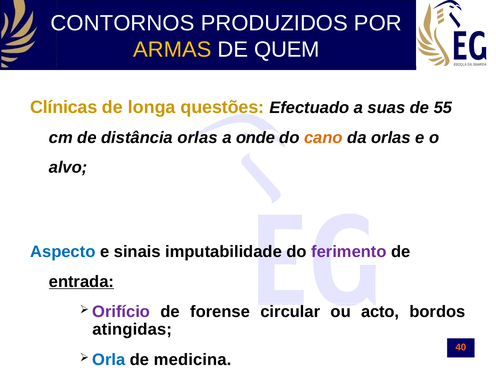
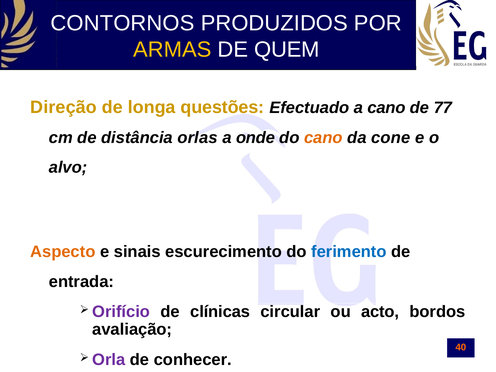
Clínicas: Clínicas -> Direção (64, 107)
a suas: suas -> cano (387, 108)
55: 55 -> 77 (443, 108)
da orlas: orlas -> cone (391, 138)
Aspecto colour: blue -> orange (63, 252)
imputabilidade: imputabilidade -> escurecimento (224, 252)
ferimento colour: purple -> blue (349, 252)
entrada underline: present -> none (81, 282)
forense: forense -> clínicas (220, 312)
atingidas: atingidas -> avaliação (132, 329)
Orla colour: blue -> purple (109, 360)
medicina: medicina -> conhecer (193, 360)
